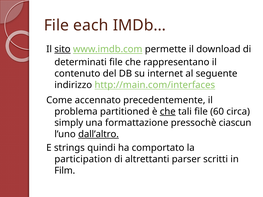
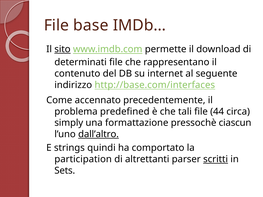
each: each -> base (91, 25)
http://main.com/interfaces: http://main.com/interfaces -> http://base.com/interfaces (155, 85)
partitioned: partitioned -> predefined (125, 112)
che underline: present -> none (168, 112)
60: 60 -> 44 (217, 112)
scritti underline: none -> present (216, 159)
Film: Film -> Sets (65, 171)
